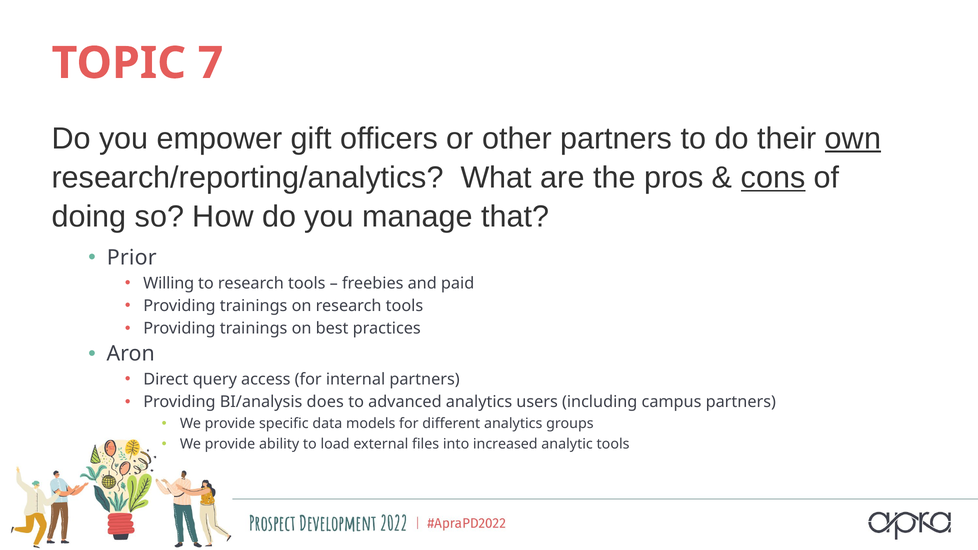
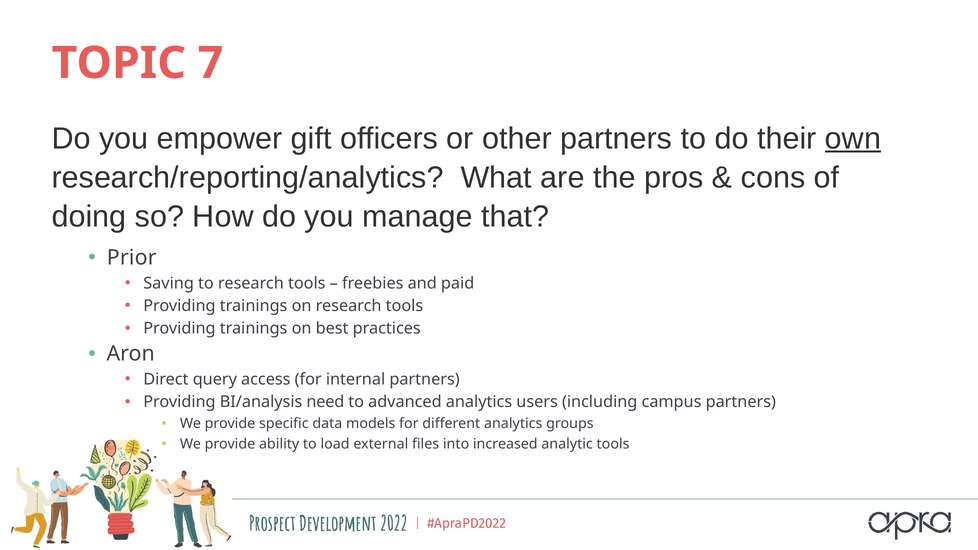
cons underline: present -> none (773, 178)
Willing: Willing -> Saving (169, 283)
does: does -> need (325, 402)
